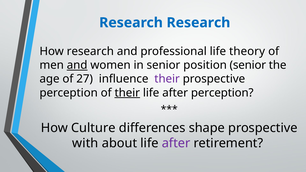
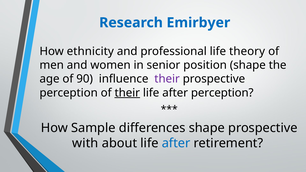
Research Research: Research -> Emirbyer (198, 23)
How research: research -> ethnicity (90, 51)
and underline: present -> none (77, 65)
position senior: senior -> shape (248, 65)
27: 27 -> 90 (85, 79)
Culture: Culture -> Sample (93, 128)
after colour: purple -> blue (176, 143)
